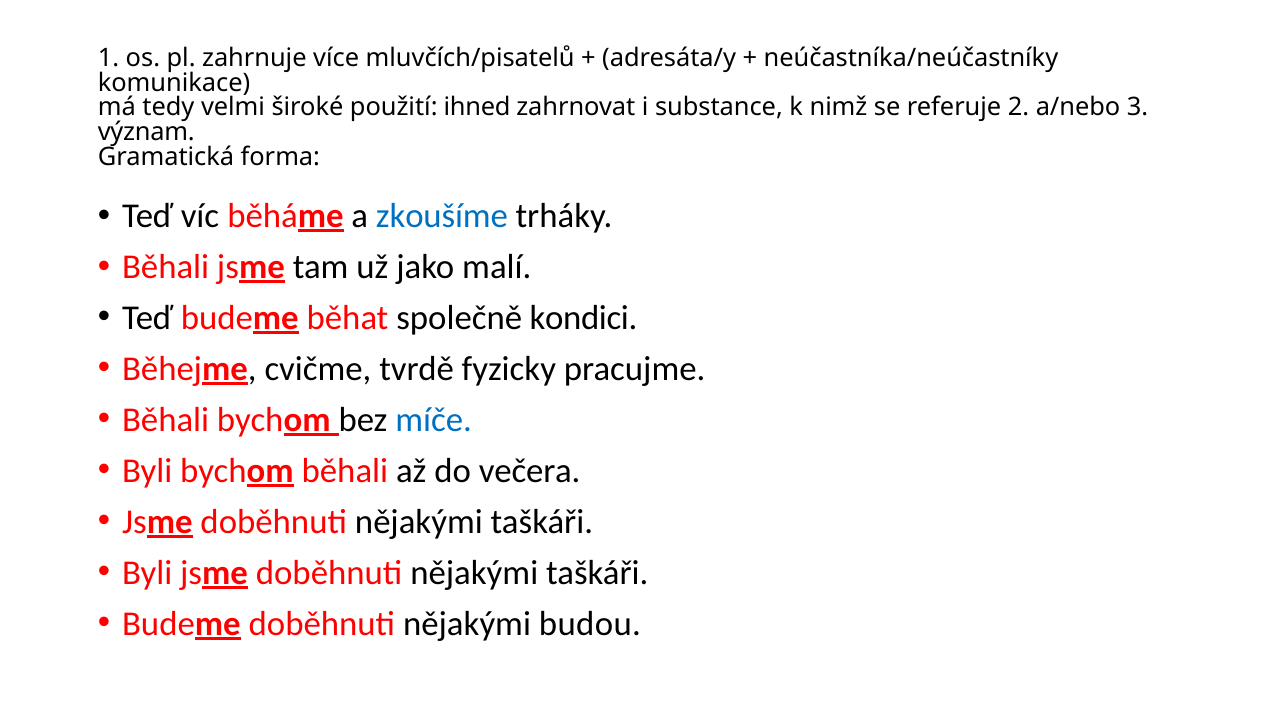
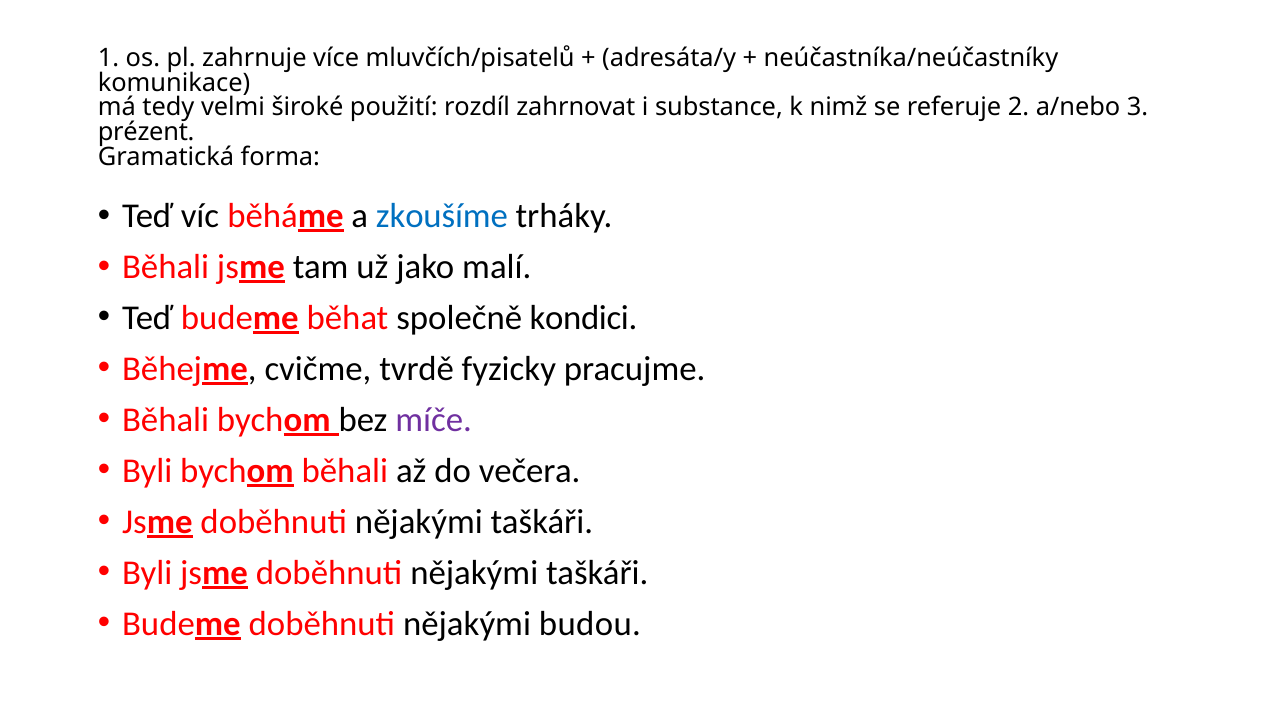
ihned: ihned -> rozdíl (477, 107)
význam: význam -> prézent (146, 132)
míče colour: blue -> purple (434, 420)
